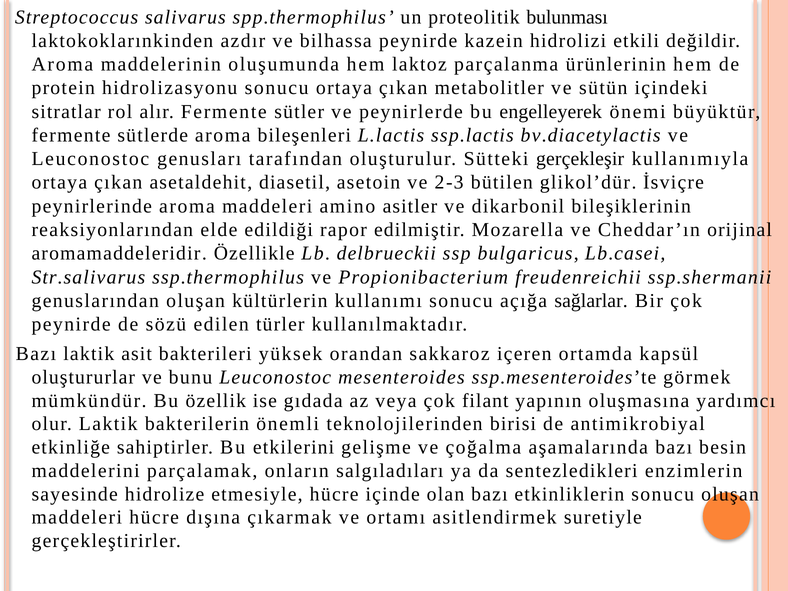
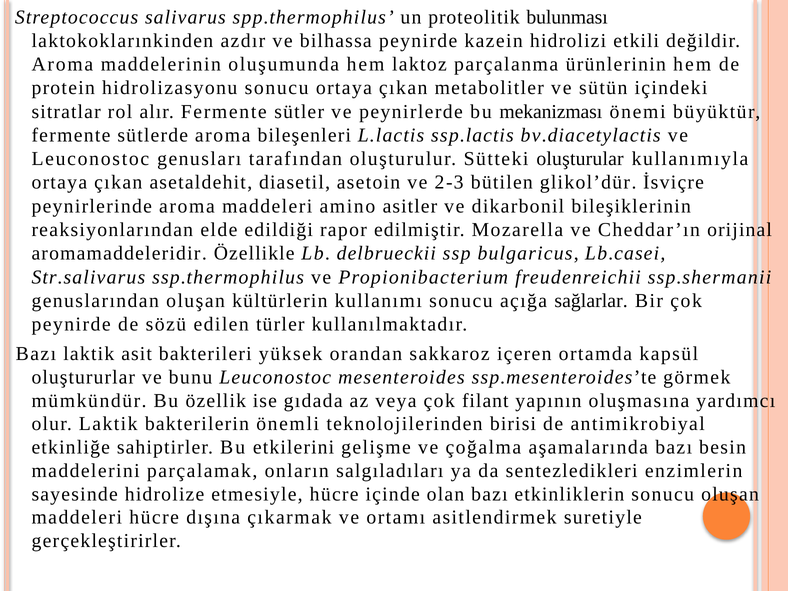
engelleyerek: engelleyerek -> mekanizması (551, 112)
gerçekleşir: gerçekleşir -> oluşturular (580, 159)
